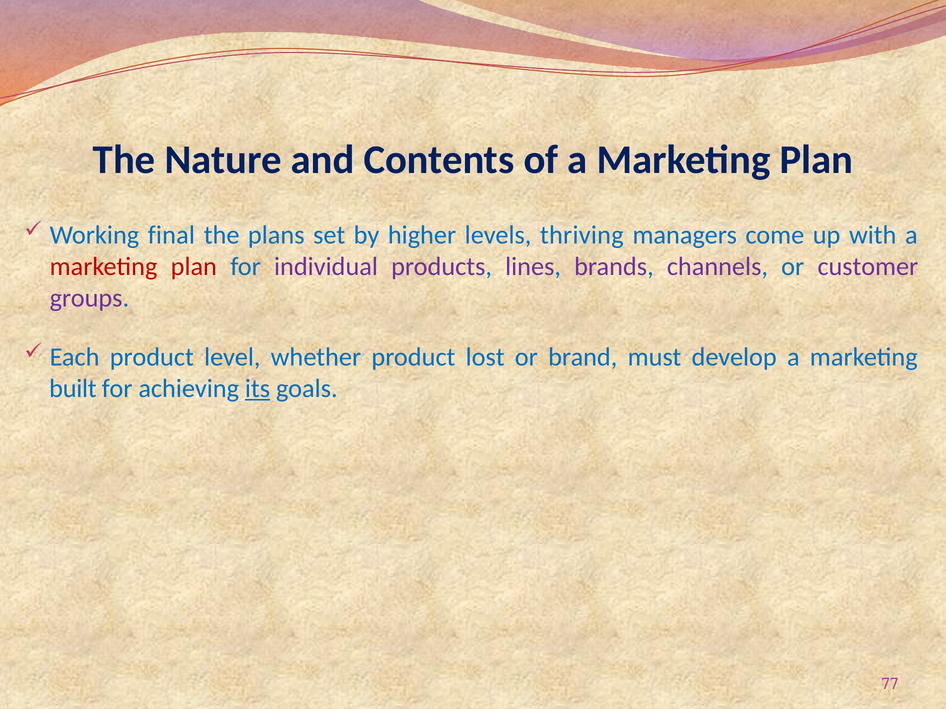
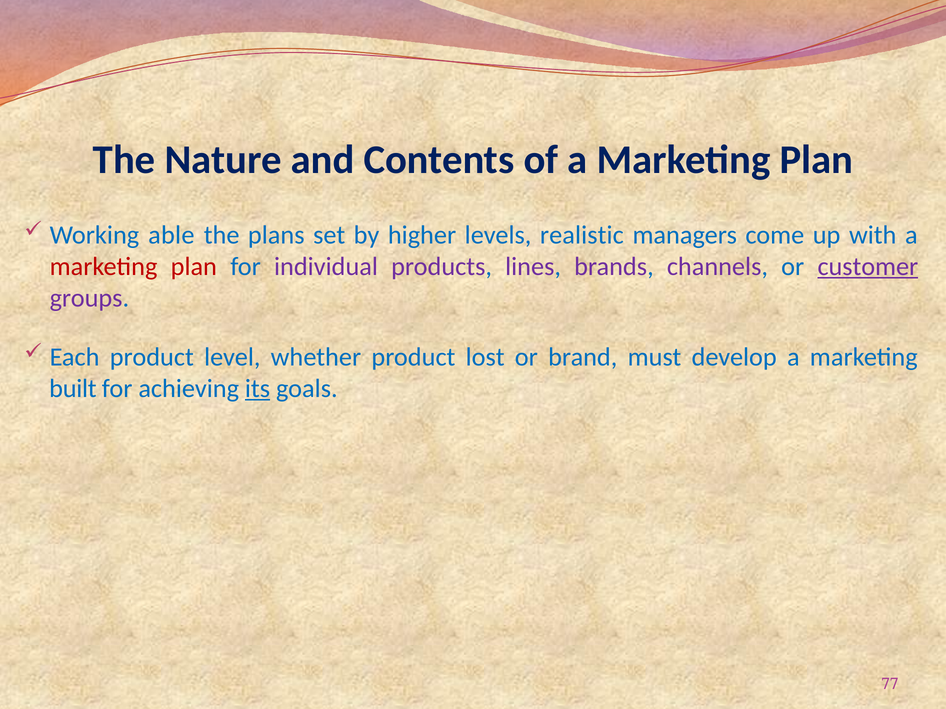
final: final -> able (171, 235)
thriving: thriving -> realistic (582, 235)
customer underline: none -> present (868, 267)
